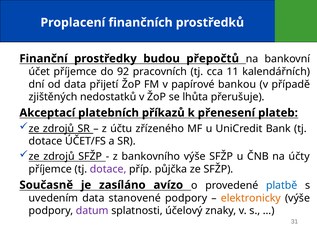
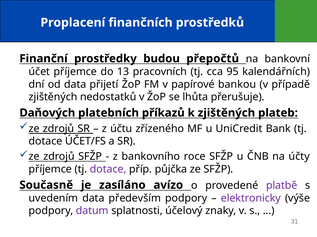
92: 92 -> 13 (123, 72)
11: 11 -> 95 (233, 72)
Akceptací: Akceptací -> Daňových (47, 113)
k přenesení: přenesení -> zjištěných (226, 113)
bankovního výše: výše -> roce (195, 157)
platbě colour: blue -> purple (282, 186)
stanovené: stanovené -> především (135, 199)
elektronicky colour: orange -> purple (251, 199)
